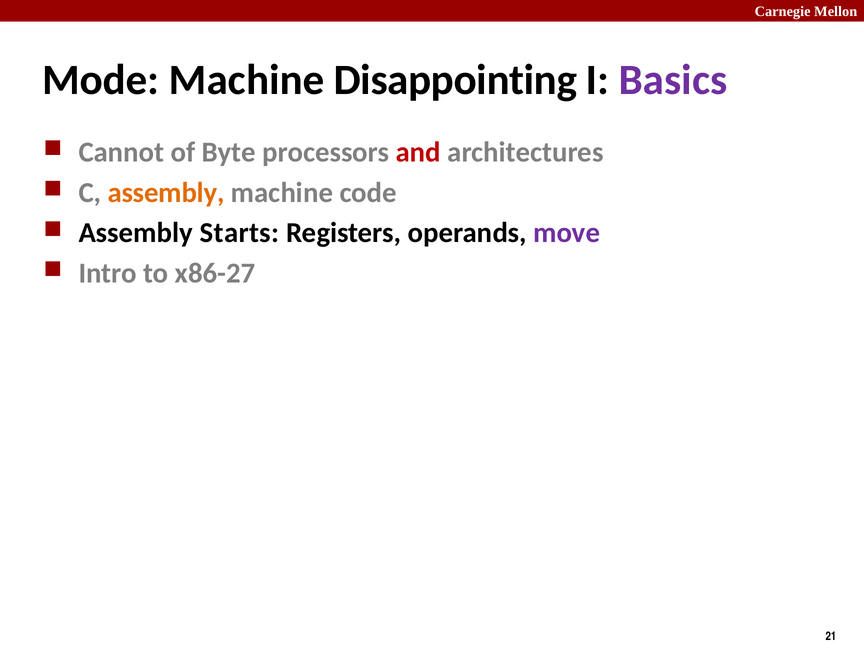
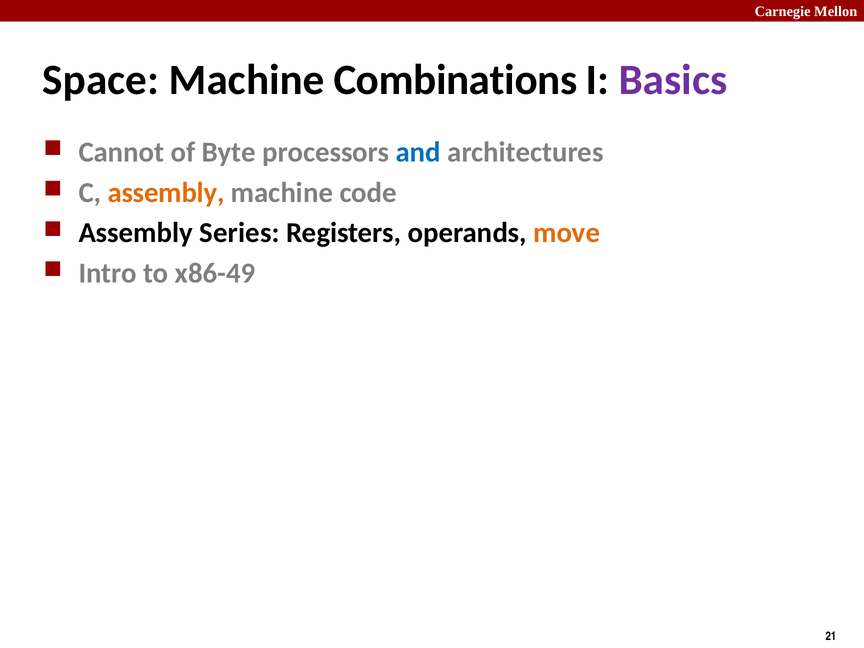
Mode: Mode -> Space (101, 80)
Disappointing: Disappointing -> Combinations (455, 80)
and colour: red -> blue (418, 152)
Starts: Starts -> Series (239, 233)
move colour: purple -> orange (567, 233)
x86-27: x86-27 -> x86-49 (215, 273)
